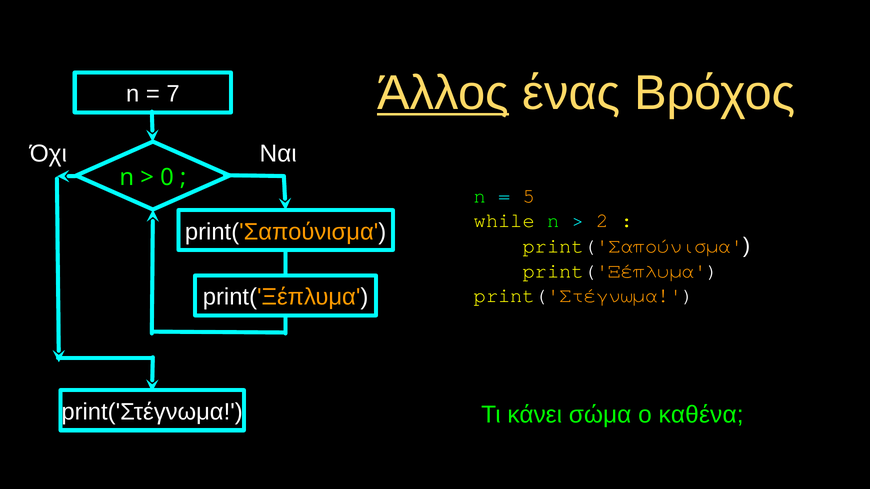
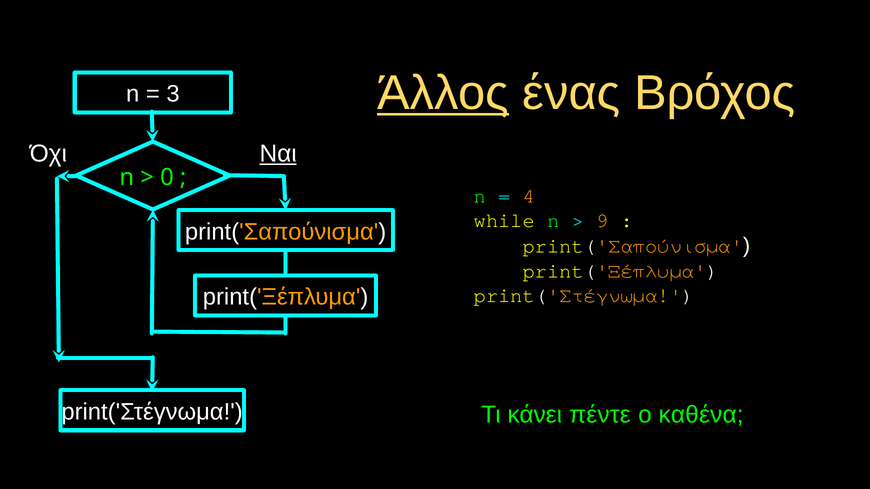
7: 7 -> 3 (173, 94)
Ναι underline: none -> present (278, 154)
5: 5 -> 4 (529, 196)
2: 2 -> 9 (602, 220)
σώμα: σώμα -> πέντε (600, 415)
